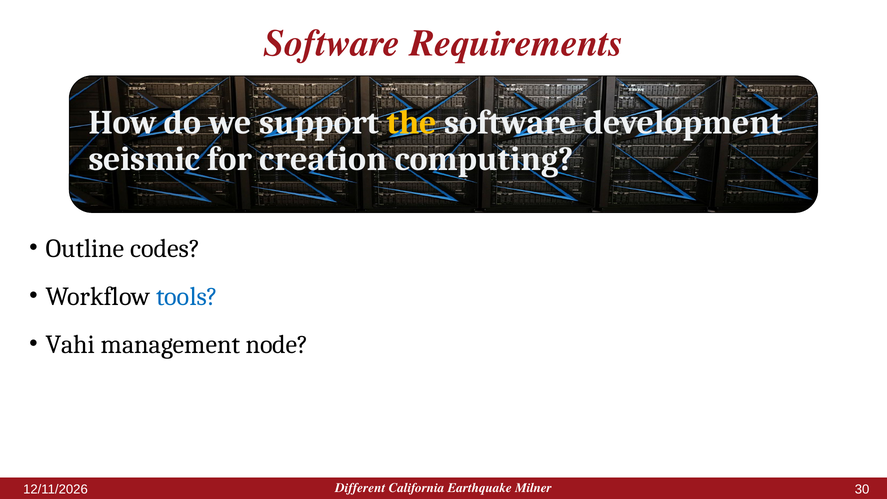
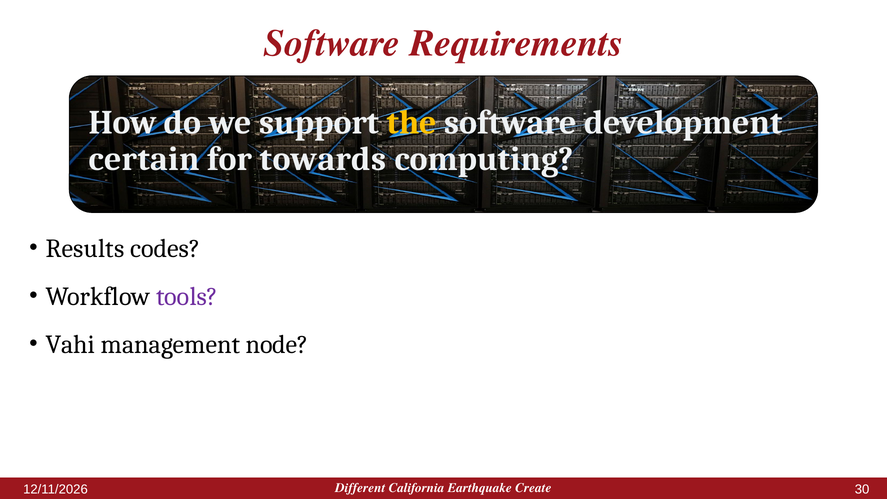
seismic: seismic -> certain (144, 159)
creation: creation -> towards (323, 159)
Outline: Outline -> Results (85, 248)
tools colour: blue -> purple (187, 296)
Milner: Milner -> Create (533, 488)
